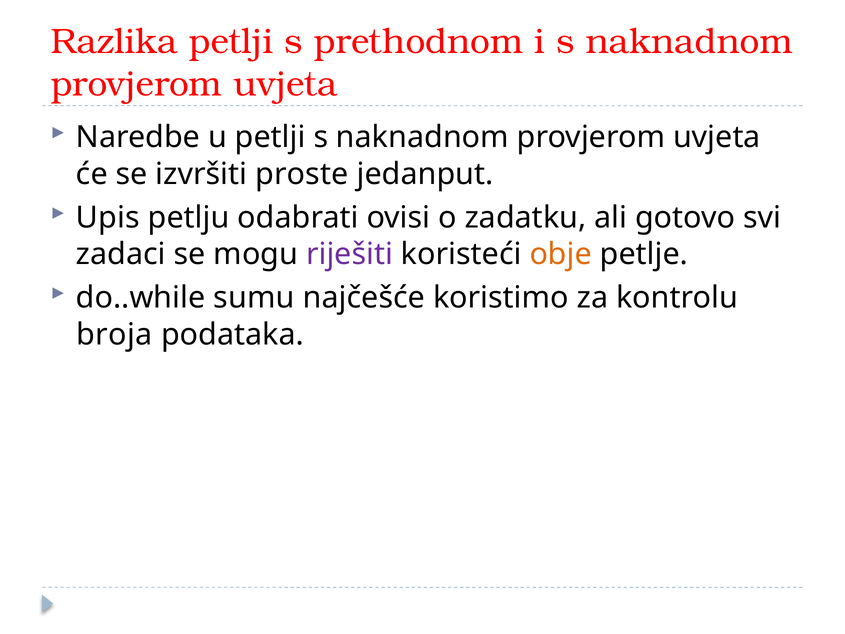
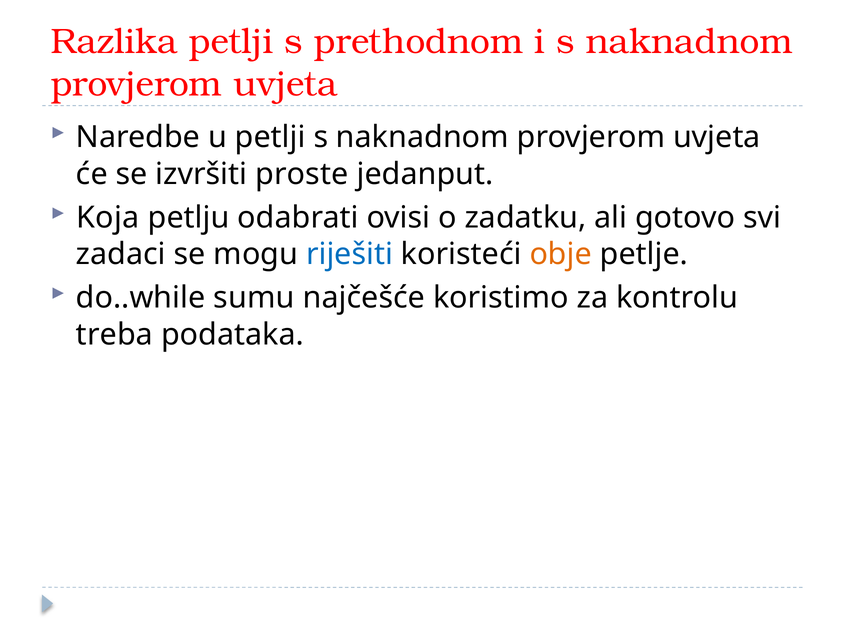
Upis: Upis -> Koja (108, 218)
riješiti colour: purple -> blue (350, 254)
broja: broja -> treba (114, 334)
